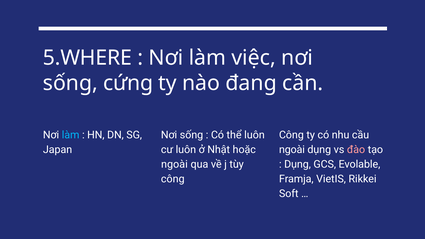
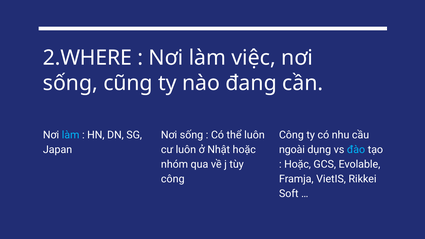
5.WHERE: 5.WHERE -> 2.WHERE (87, 58)
cứng: cứng -> cũng (128, 83)
đào colour: pink -> light blue (356, 150)
ngoài: ngoài -> nhóm (175, 165)
Dụng: Dụng -> Hoặc (298, 165)
